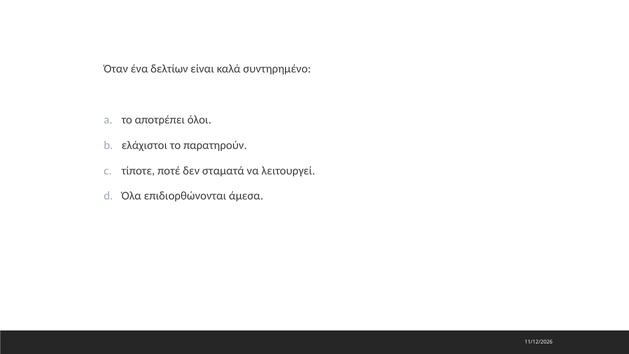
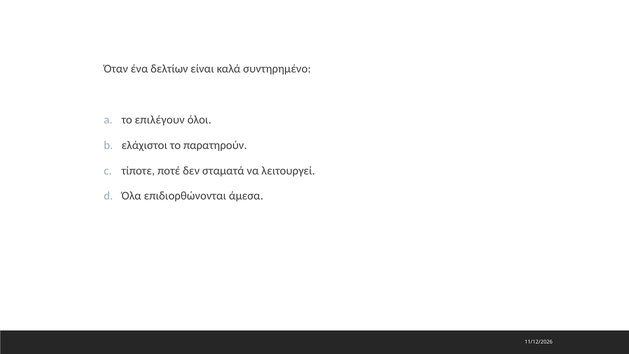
αποτρέπει: αποτρέπει -> επιλέγουν (160, 120)
